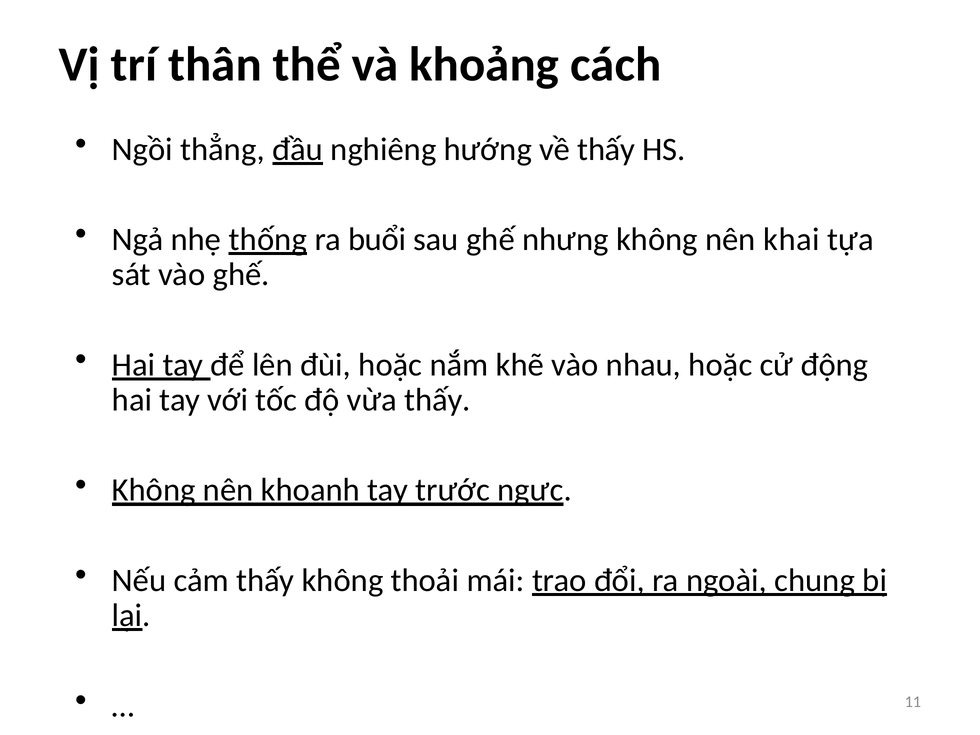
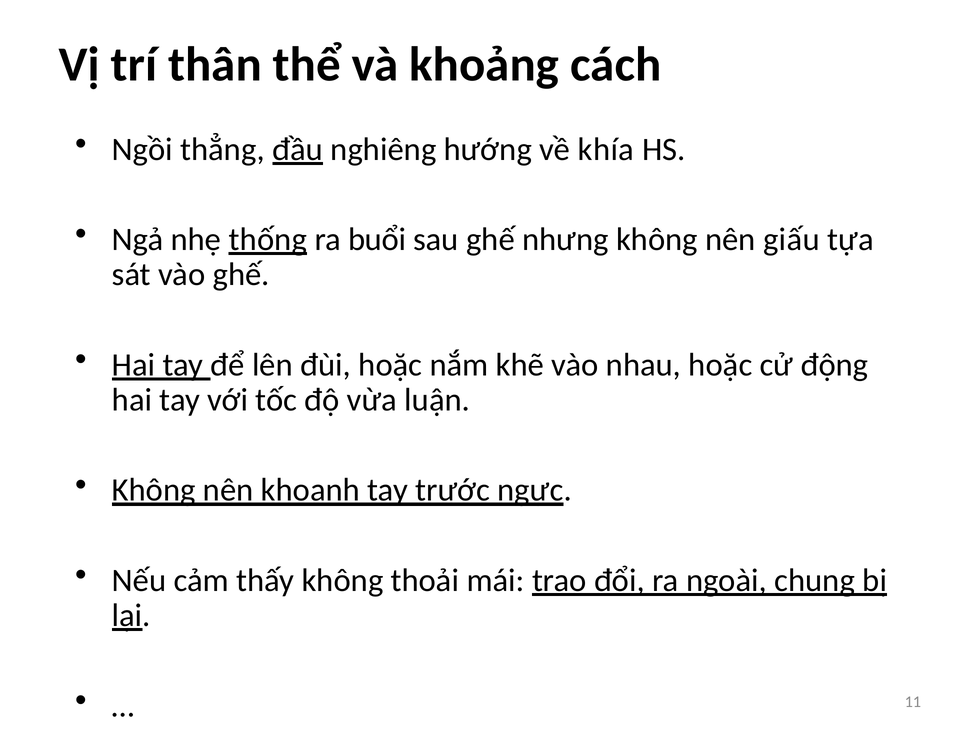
về thấy: thấy -> khía (606, 149)
khai: khai -> giấu (791, 239)
vừa thấy: thấy -> luận (437, 400)
